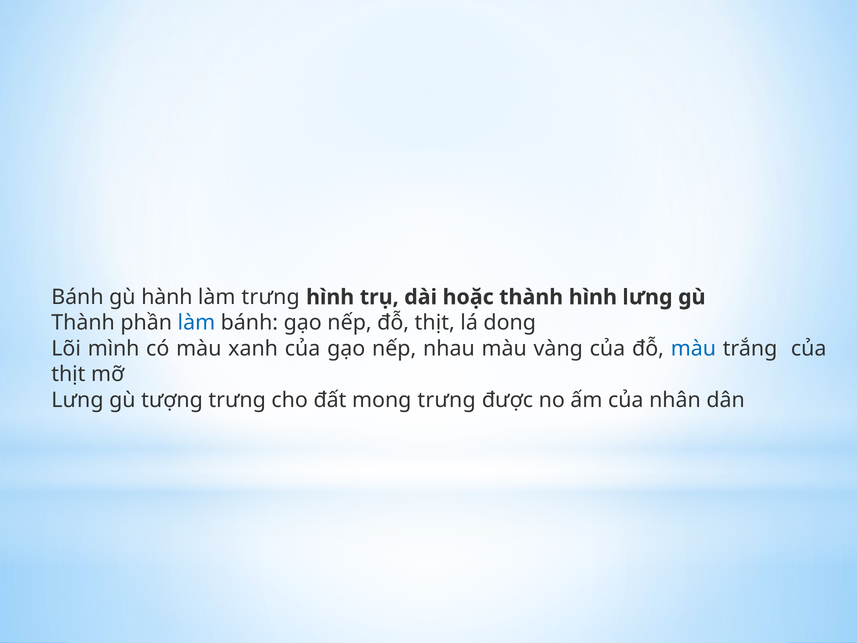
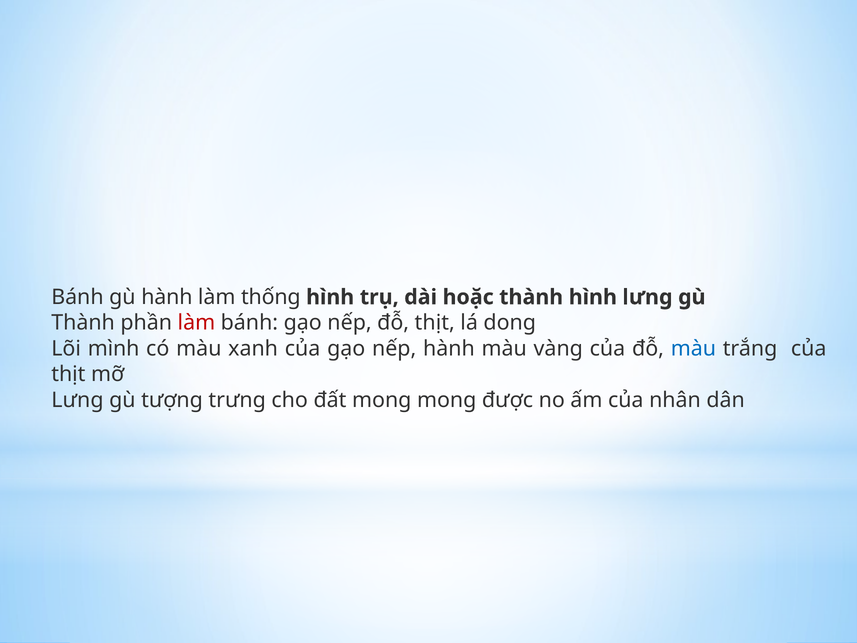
làm trưng: trưng -> thống (271, 297)
làm colour: blue -> red (196, 323)
nếp nhau: nhau -> hành (449, 348)
mong trưng: trưng -> mong (447, 400)
